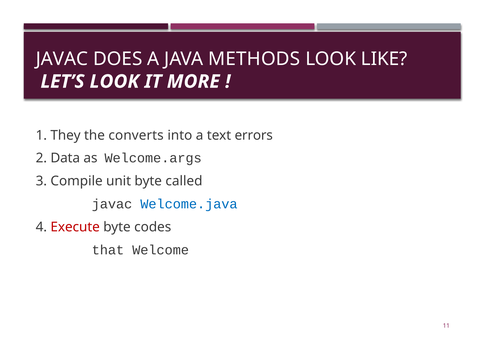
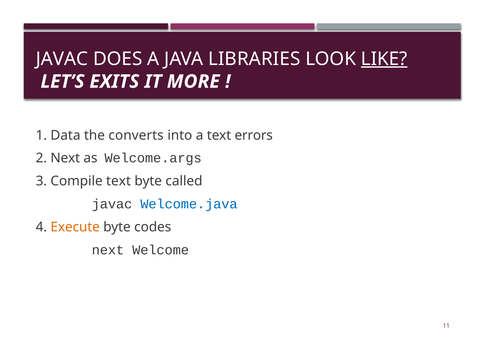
METHODS: METHODS -> LIBRARIES (254, 59)
LIKE underline: none -> present (384, 59)
LET’S LOOK: LOOK -> EXITS (114, 81)
They: They -> Data (65, 135)
2 Data: Data -> Next (65, 158)
Compile unit: unit -> text (119, 181)
Execute colour: red -> orange (75, 227)
that: that -> next (108, 250)
